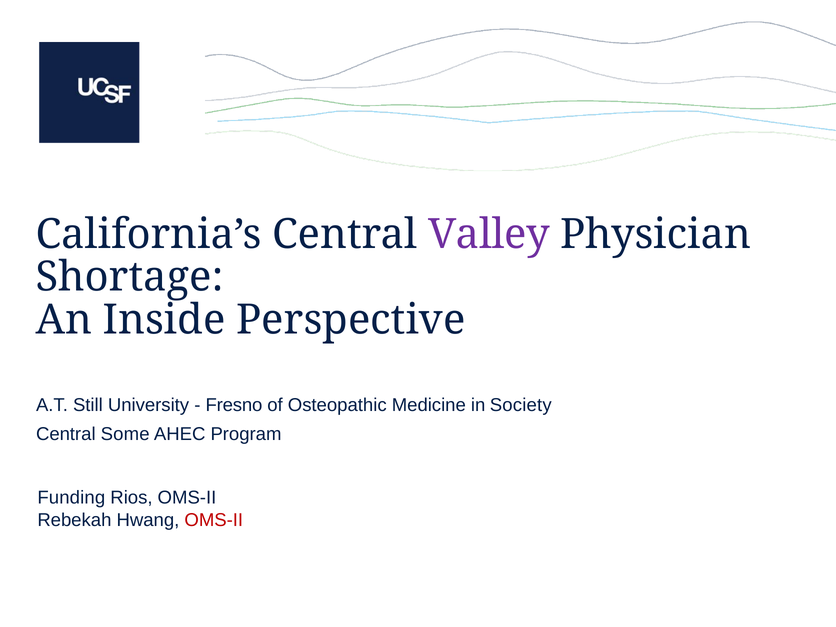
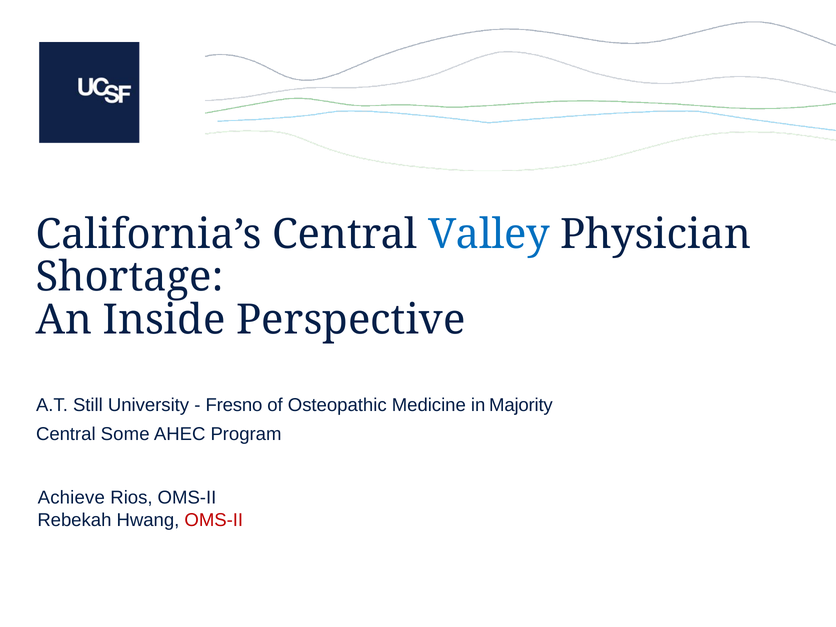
Valley colour: purple -> blue (489, 235)
Society: Society -> Majority (521, 405)
Funding: Funding -> Achieve (71, 498)
